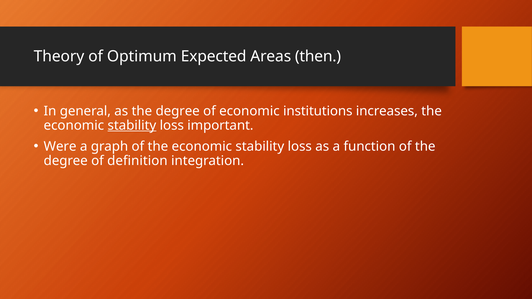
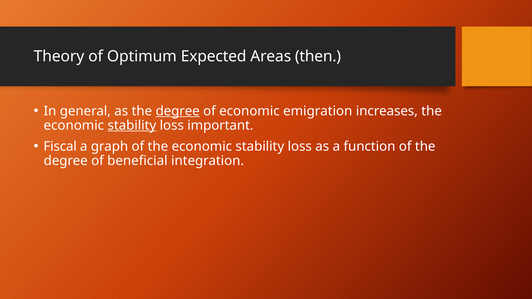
degree underline: none -> present (178, 111)
institutions: institutions -> emigration (318, 111)
Were: Were -> Fiscal (60, 146)
definition: definition -> beneficial (137, 161)
